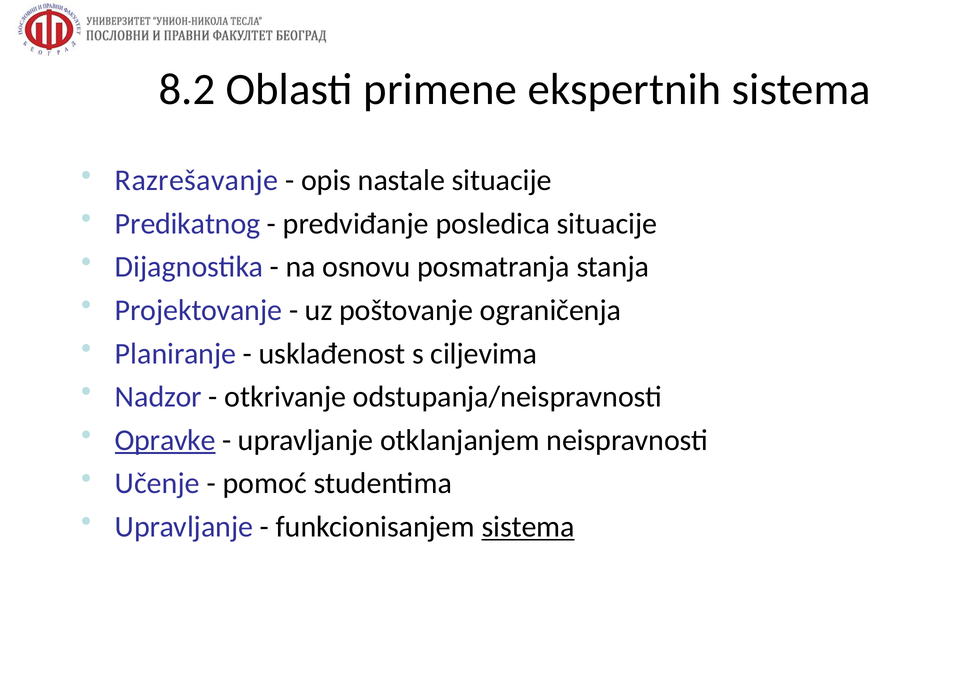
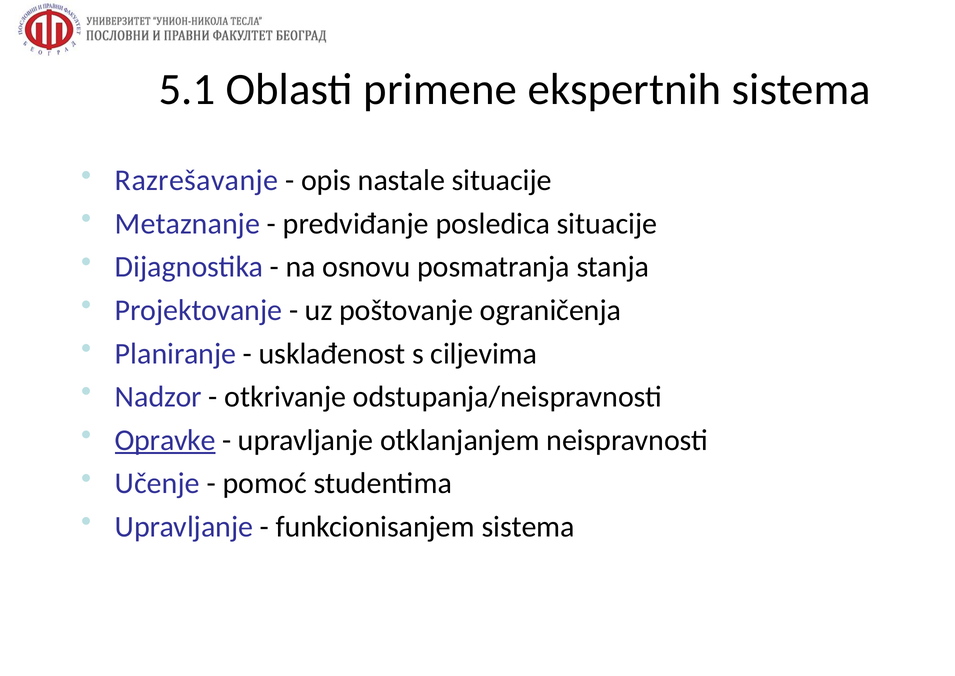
8.2: 8.2 -> 5.1 (187, 89)
Predikatnog: Predikatnog -> Metaznanje (188, 223)
sistema underline: present -> none (528, 526)
